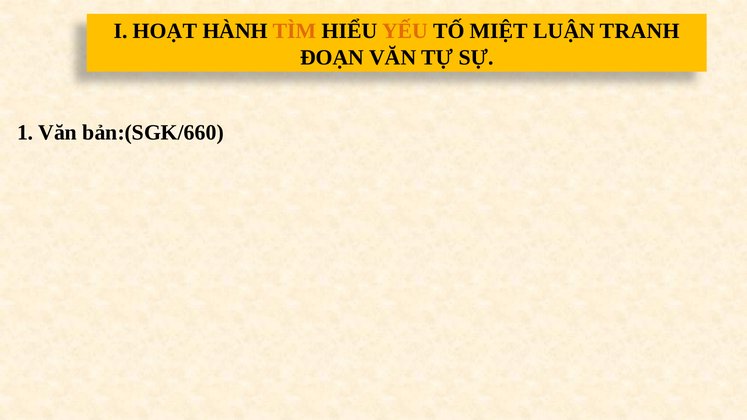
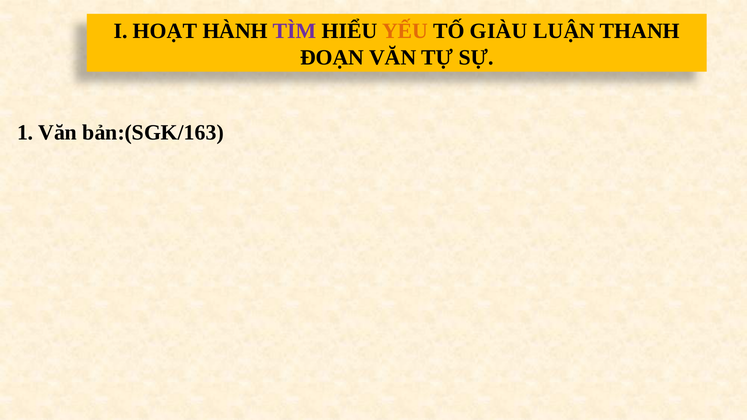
TÌM colour: orange -> purple (295, 31)
MIỆT: MIỆT -> GIÀU (499, 31)
TRANH: TRANH -> THANH (640, 31)
bản:(SGK/660: bản:(SGK/660 -> bản:(SGK/163 (153, 133)
